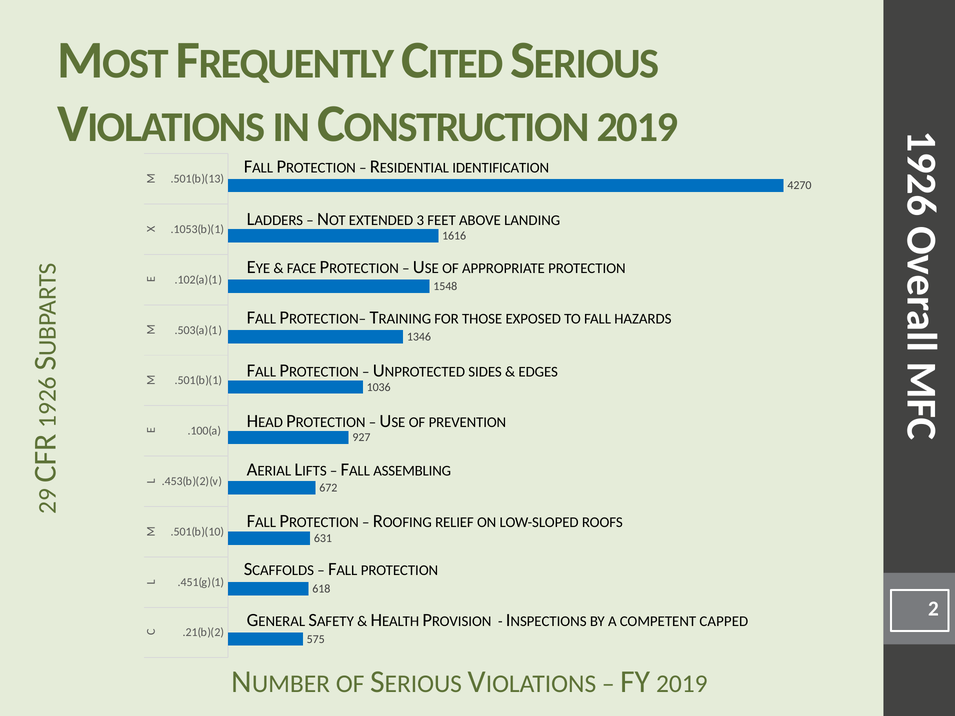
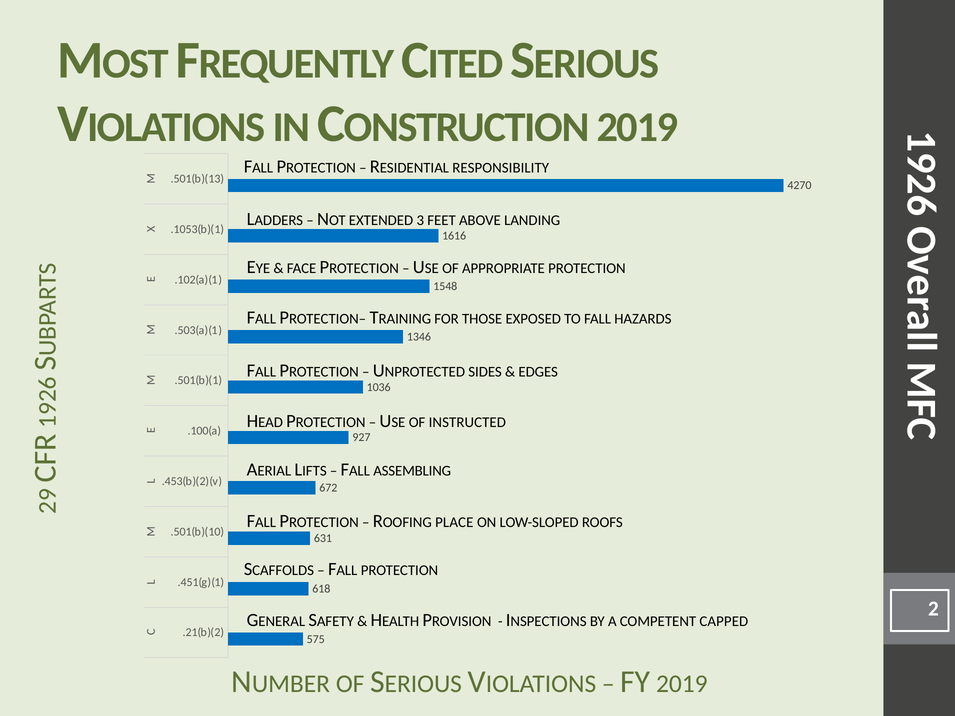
IDENTIFICATION: IDENTIFICATION -> RESPONSIBILITY (501, 168)
PREVENTION: PREVENTION -> INSTRUCTED (467, 423)
RELIEF: RELIEF -> PLACE (454, 523)
